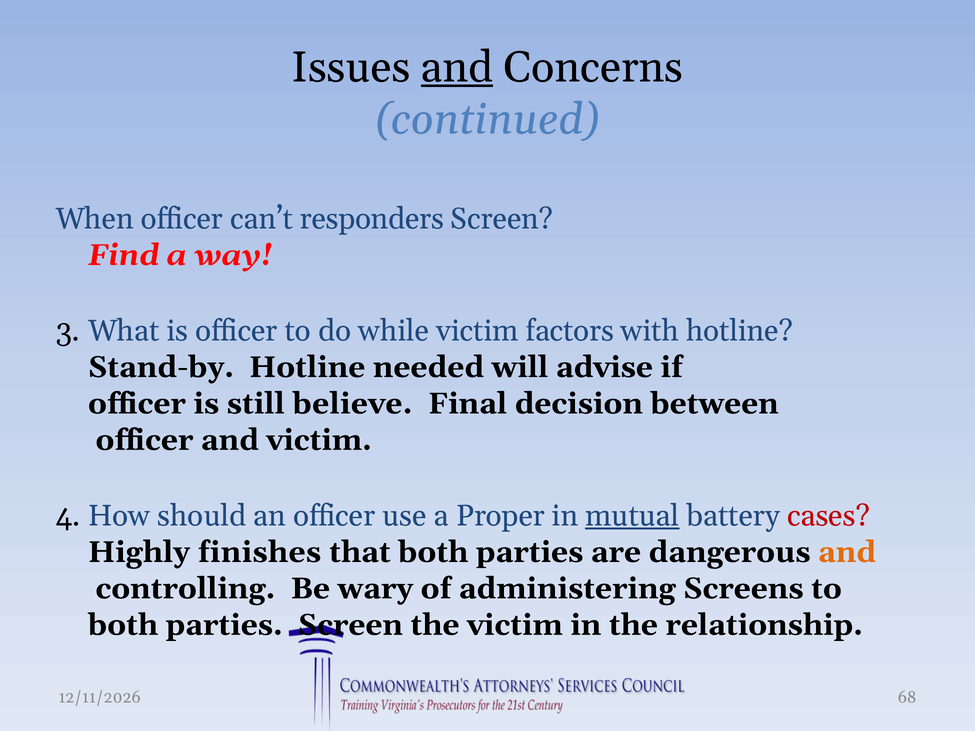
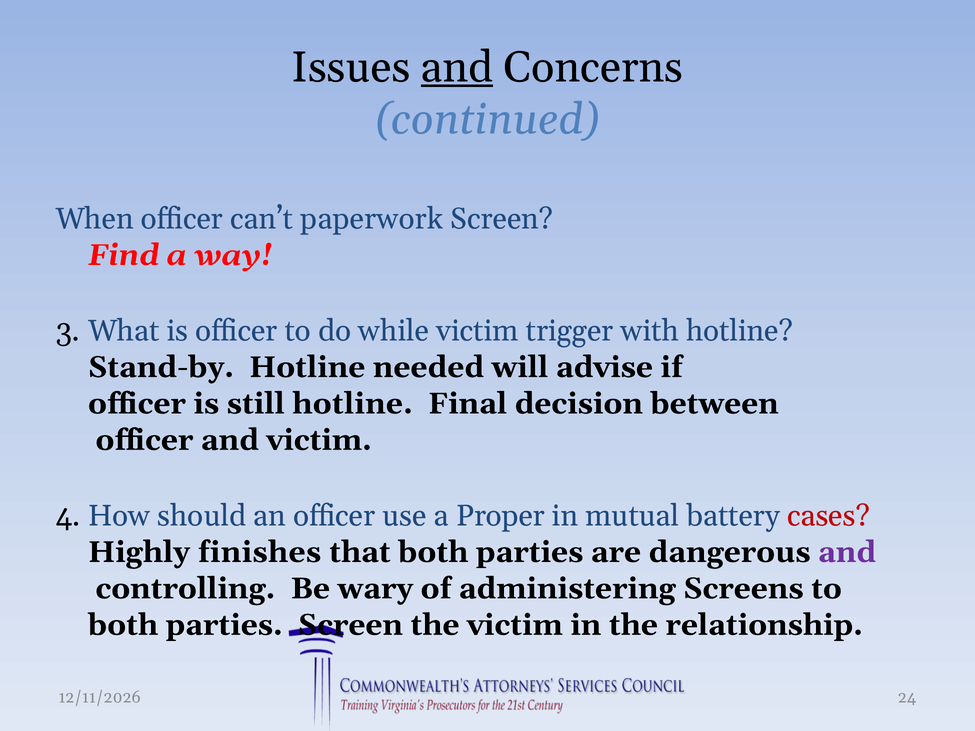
responders: responders -> paperwork (372, 219)
factors: factors -> trigger (570, 331)
still believe: believe -> hotline (353, 404)
mutual underline: present -> none (632, 516)
and colour: orange -> purple (847, 552)
68: 68 -> 24 (907, 698)
